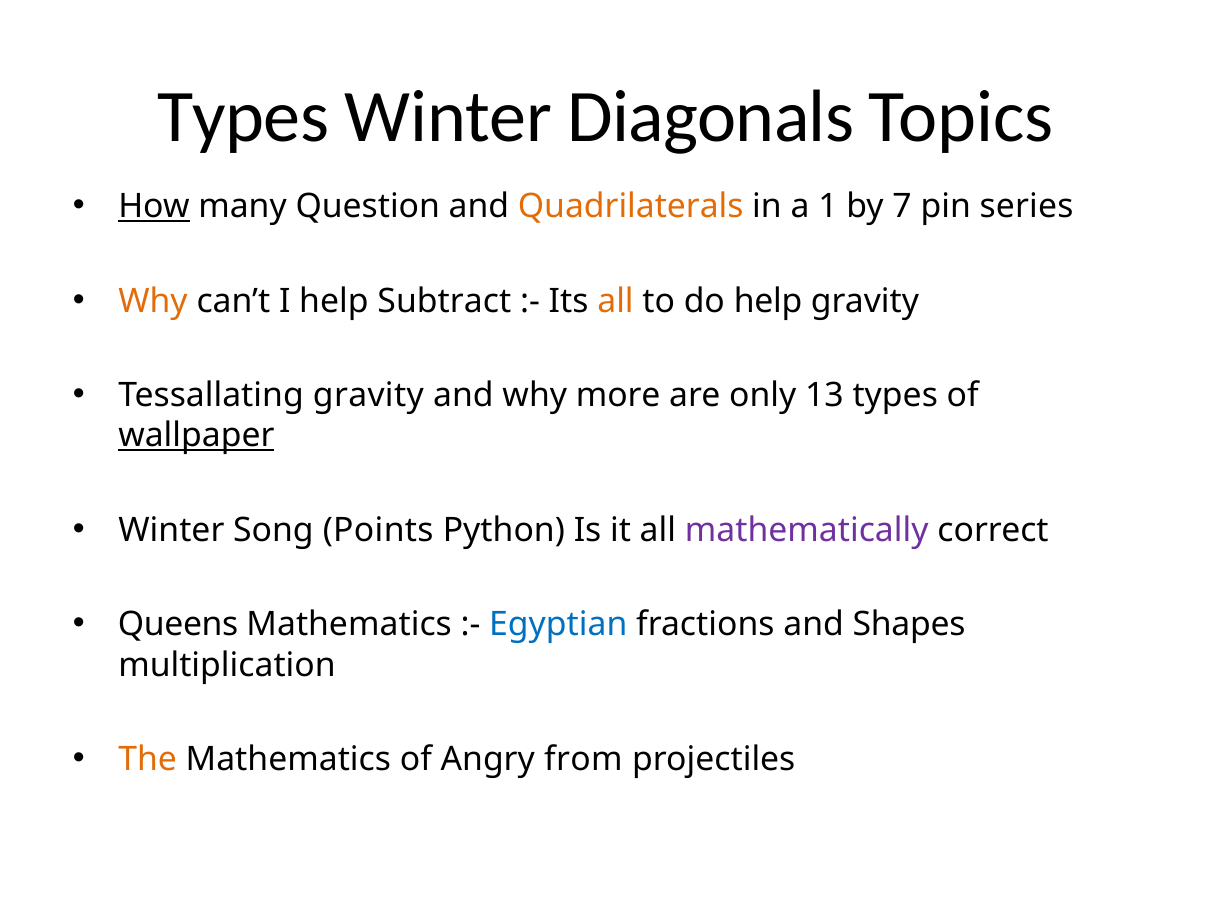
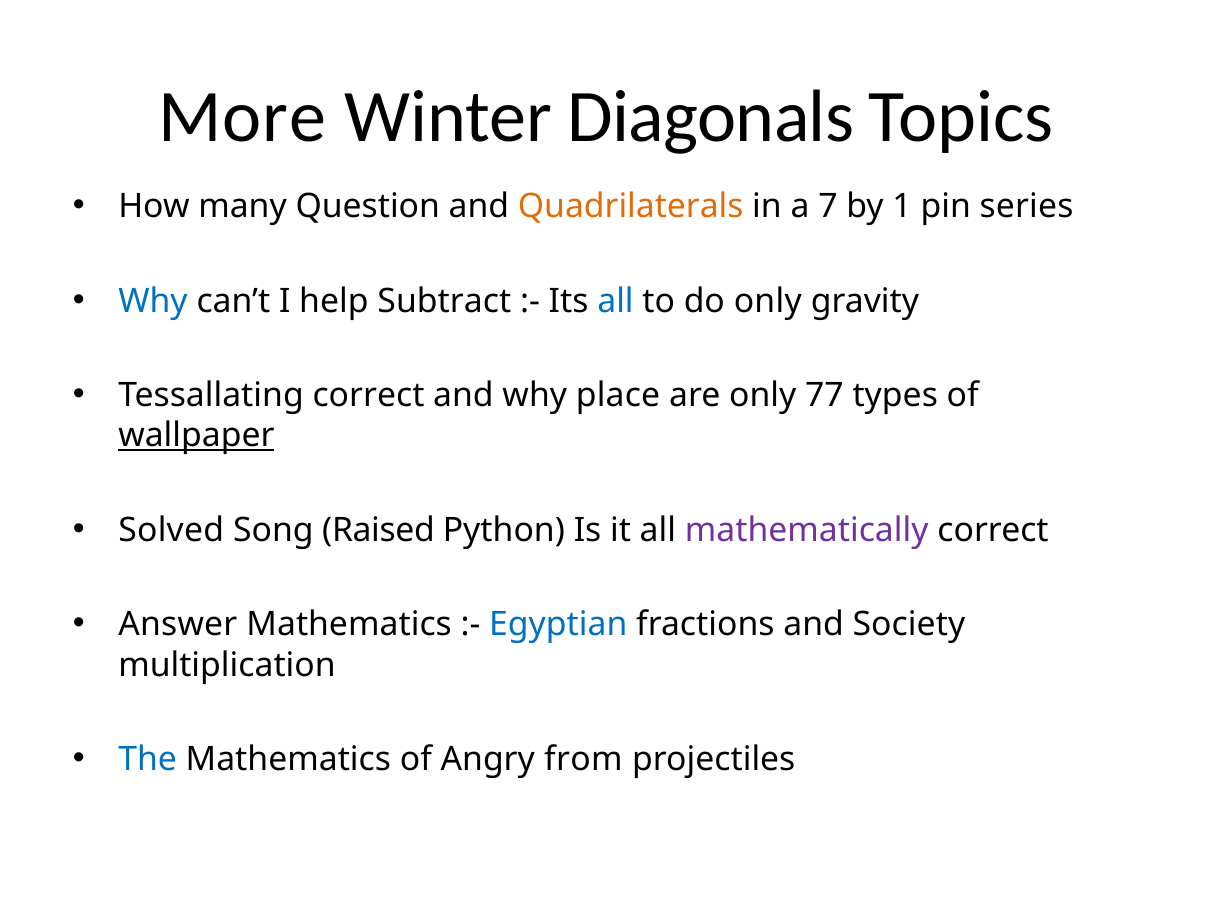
Types: Types -> More (243, 117)
How underline: present -> none (154, 206)
1: 1 -> 7 (828, 206)
7: 7 -> 1 (902, 206)
Why colour: orange -> blue (153, 301)
all colour: orange -> blue (616, 301)
do help: help -> only (768, 301)
Tessallating gravity: gravity -> correct (368, 395)
more: more -> place (618, 395)
13: 13 -> 77 (824, 395)
Winter: Winter -> Solved (171, 530)
Points: Points -> Raised (379, 530)
Queens: Queens -> Answer (178, 624)
Shapes: Shapes -> Society (909, 624)
The colour: orange -> blue (148, 759)
